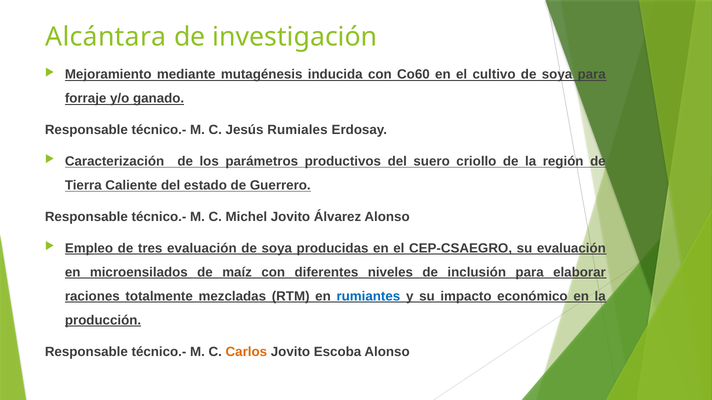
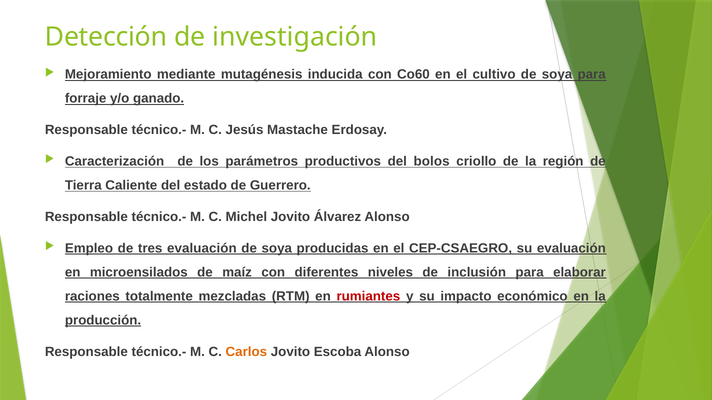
Alcántara: Alcántara -> Detección (106, 37)
Rumiales: Rumiales -> Mastache (298, 130)
suero: suero -> bolos (432, 162)
rumiantes colour: blue -> red (368, 297)
